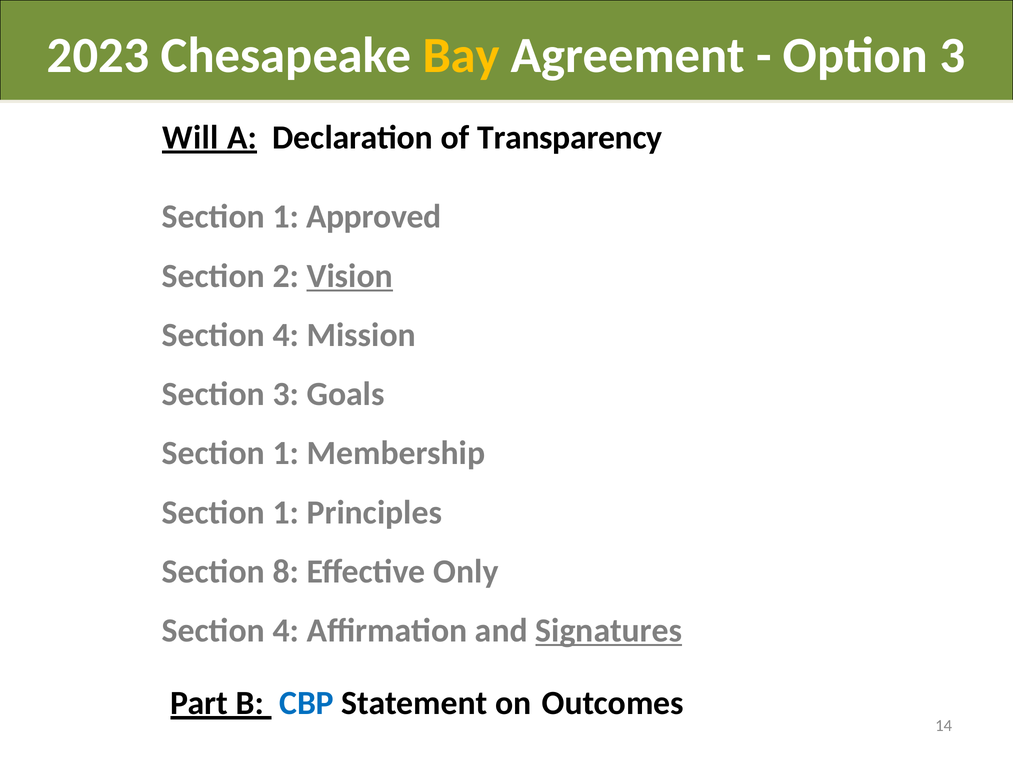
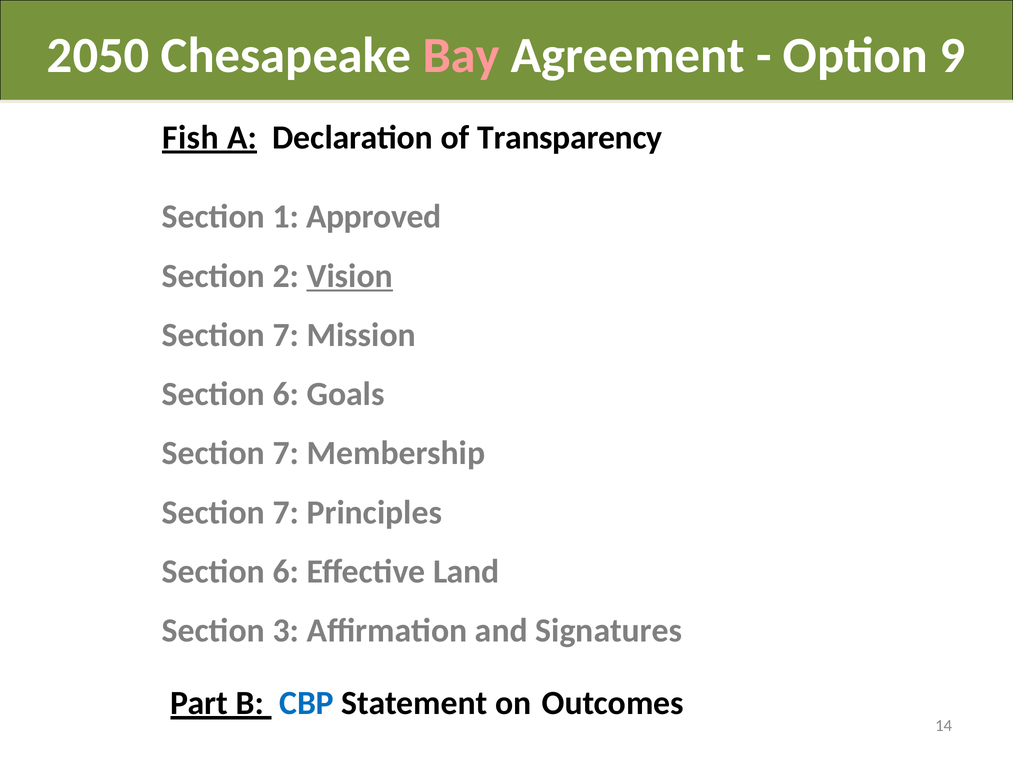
2023: 2023 -> 2050 (98, 56)
Bay colour: yellow -> pink (461, 56)
Option 3: 3 -> 9 (952, 56)
Will: Will -> Fish (191, 137)
4: 4 -> 7 (286, 335)
3: 3 -> 6 (286, 394)
1: 1 -> 7 (286, 453)
1: 1 -> 7 (286, 512)
8: 8 -> 6 (286, 571)
Only: Only -> Land (466, 571)
4: 4 -> 3 (286, 630)
Signatures underline: present -> none (609, 630)
